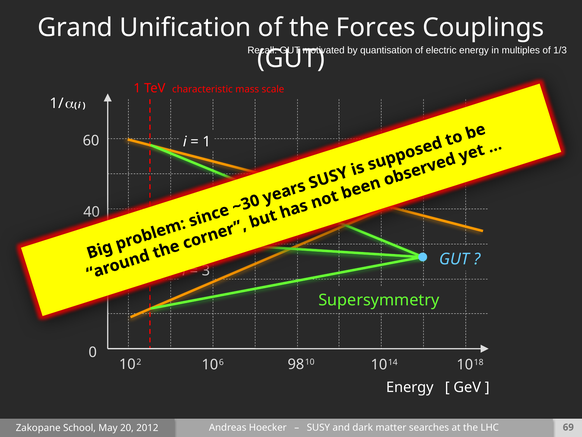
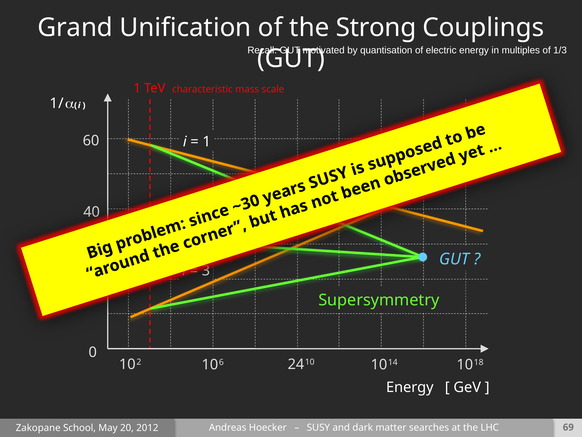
Forces: Forces -> Strong (376, 28)
98: 98 -> 24 (296, 364)
